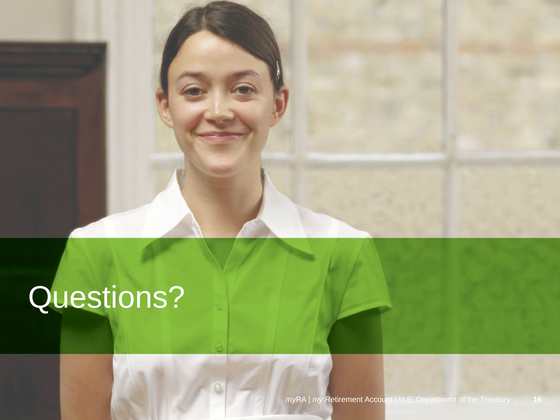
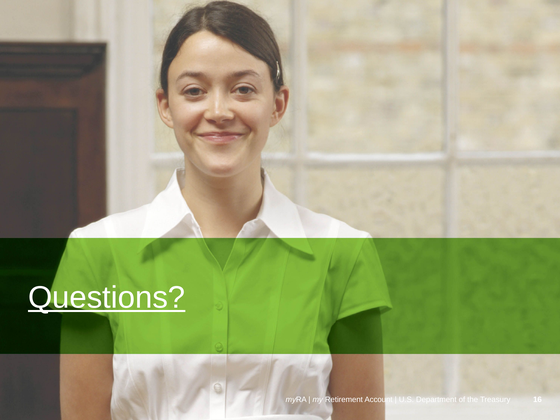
Questions underline: none -> present (107, 298)
